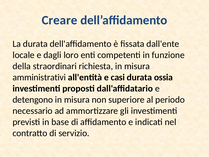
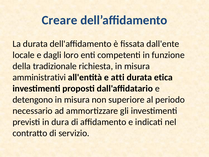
straordinari: straordinari -> tradizionale (55, 66)
casi: casi -> atti (118, 77)
ossia: ossia -> etica (163, 77)
base: base -> dura (60, 122)
